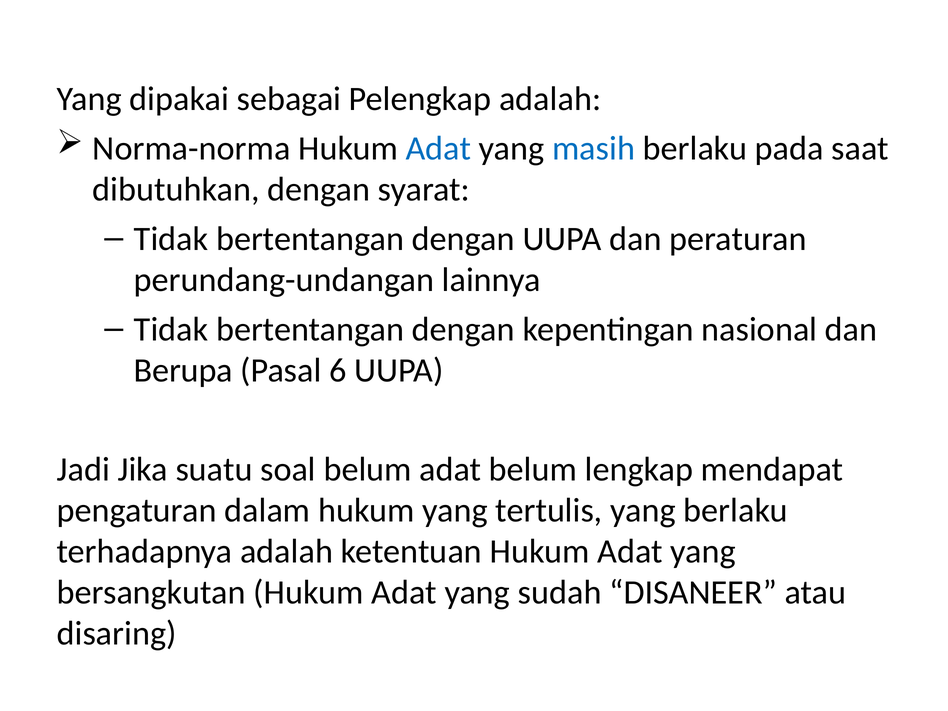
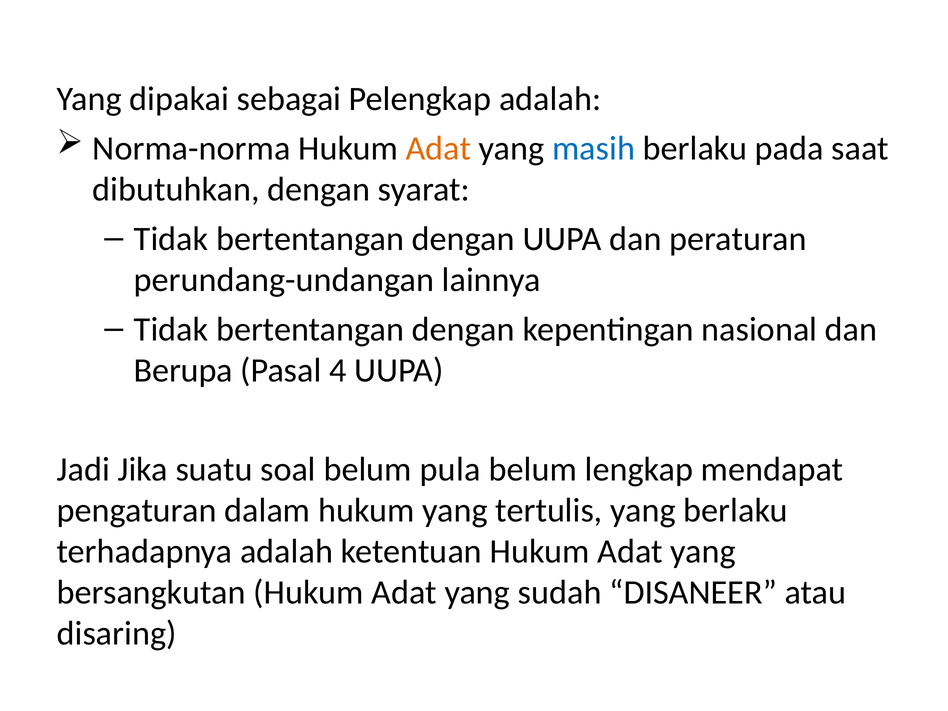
Adat colour: blue -> orange (438, 148)
6: 6 -> 4 (338, 370)
belum adat: adat -> pula (450, 469)
